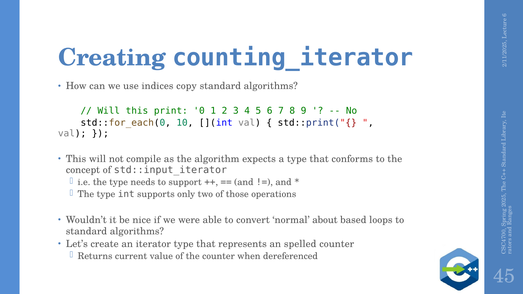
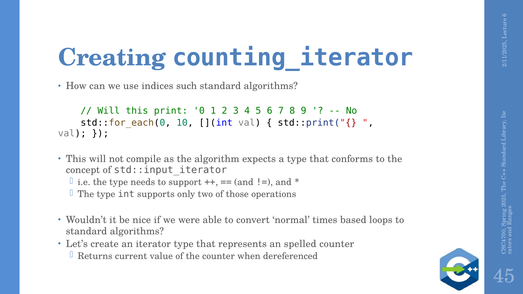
copy: copy -> such (187, 86)
about: about -> times (325, 220)
